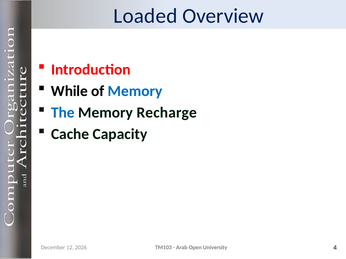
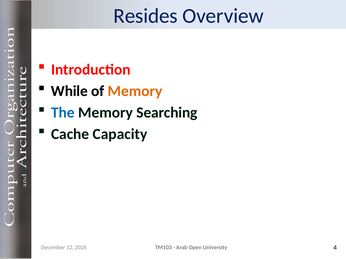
Loaded: Loaded -> Resides (146, 16)
Memory colour: blue -> orange (135, 91)
Recharge: Recharge -> Searching (167, 113)
